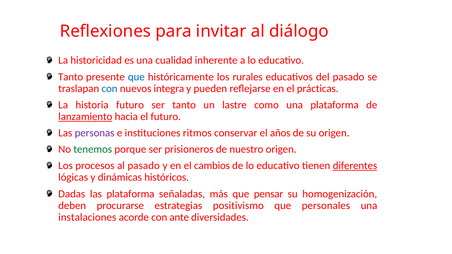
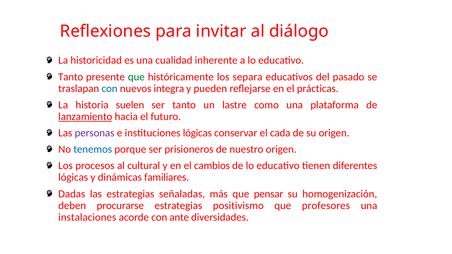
que colour: blue -> green (136, 77)
rurales: rurales -> separa (248, 77)
historia futuro: futuro -> suelen (130, 105)
instituciones ritmos: ritmos -> lógicas (197, 133)
años: años -> cada (280, 133)
tenemos colour: green -> blue (93, 149)
al pasado: pasado -> cultural (144, 166)
diferentes underline: present -> none (355, 166)
históricos: históricos -> familiares (167, 178)
las plataforma: plataforma -> estrategias (130, 194)
personales: personales -> profesores (326, 206)
